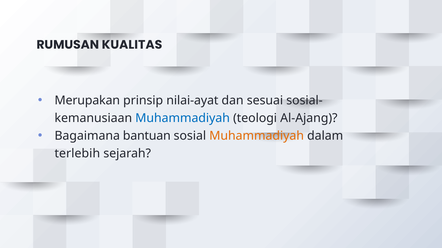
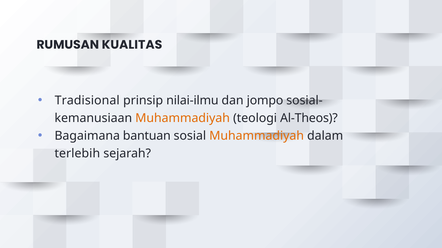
Merupakan: Merupakan -> Tradisional (87, 101)
nilai-ayat: nilai-ayat -> nilai-ilmu (192, 101)
sesuai: sesuai -> jompo (265, 101)
Muhammadiyah colour: blue -> orange (183, 118)
Al-Ajang: Al-Ajang -> Al-Theos (309, 118)
